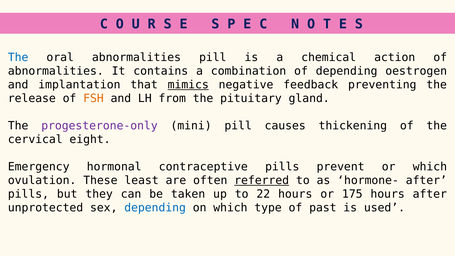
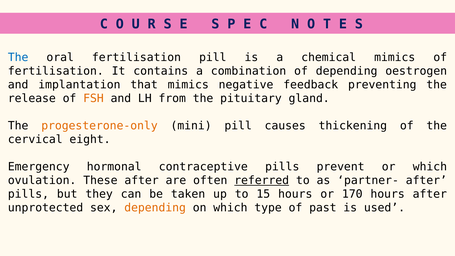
oral abnormalities: abnormalities -> fertilisation (136, 57)
chemical action: action -> mimics (395, 57)
abnormalities: abnormalities -> fertilisation (56, 71)
mimics underline: present -> none (188, 85)
progesterone-only colour: purple -> orange (99, 126)
These least: least -> after (142, 180)
hormone-: hormone- -> partner- (368, 180)
22: 22 -> 15 (263, 194)
175: 175 -> 170 (352, 194)
depending colour: blue -> orange (155, 208)
